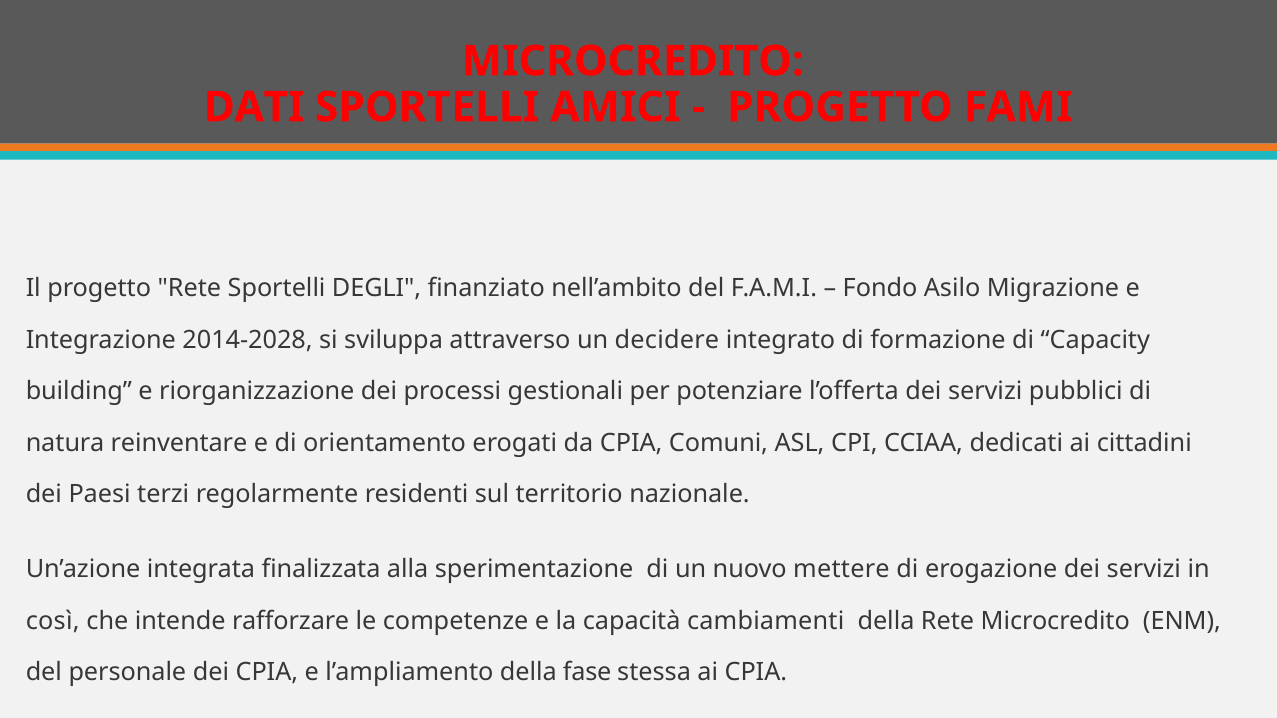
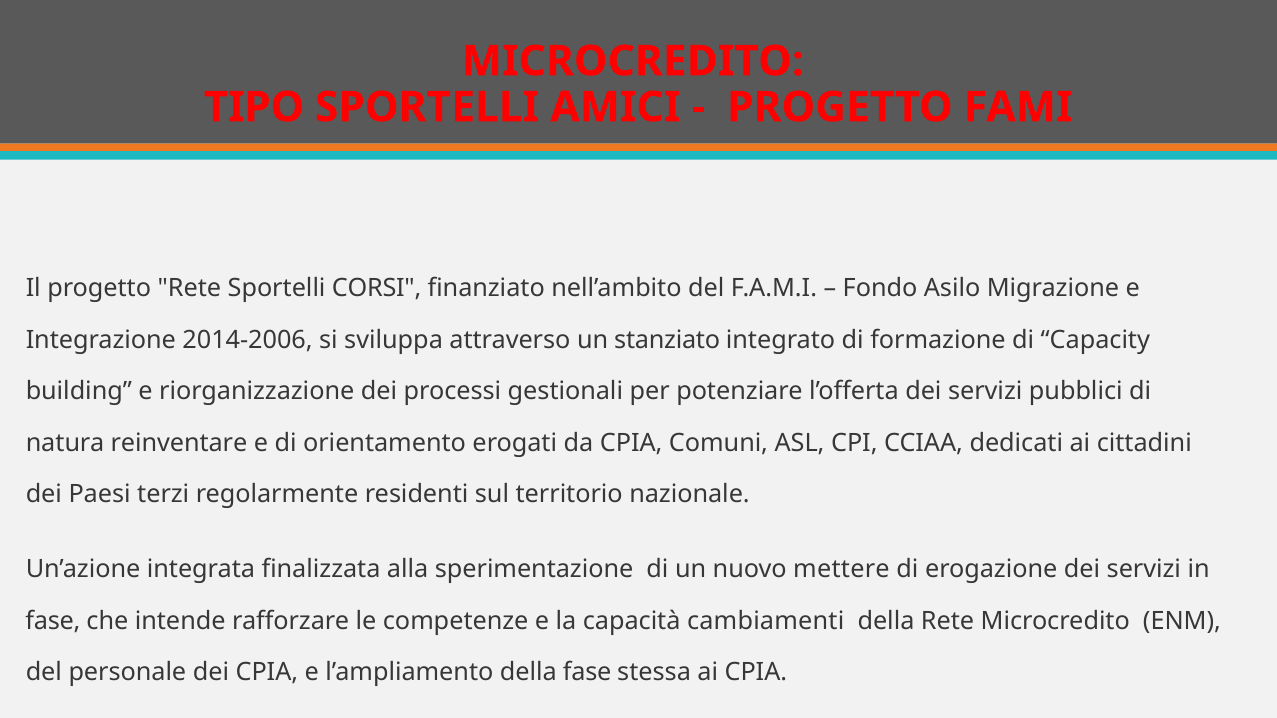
DATI: DATI -> TIPO (254, 107)
DEGLI: DEGLI -> CORSI (377, 288)
2014-2028: 2014-2028 -> 2014-2006 (248, 340)
decidere: decidere -> stanziato (667, 340)
così: così -> fase (53, 621)
